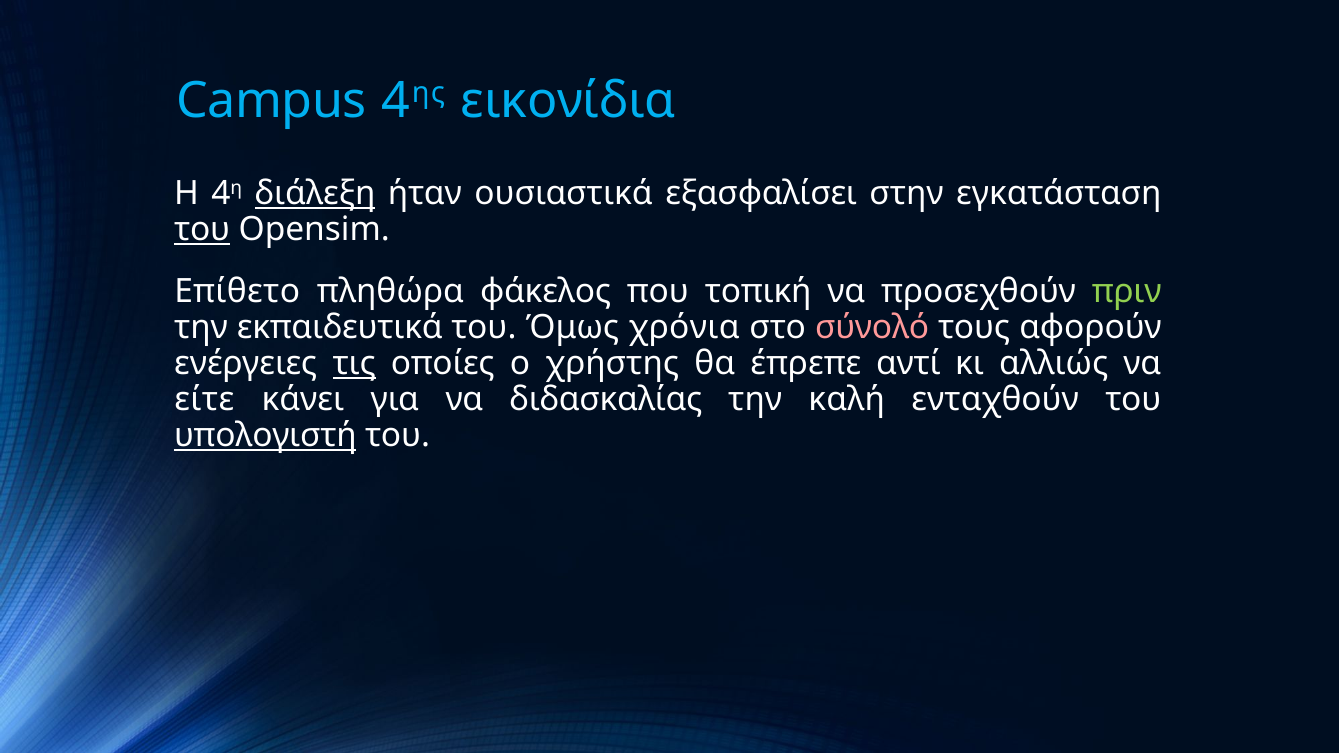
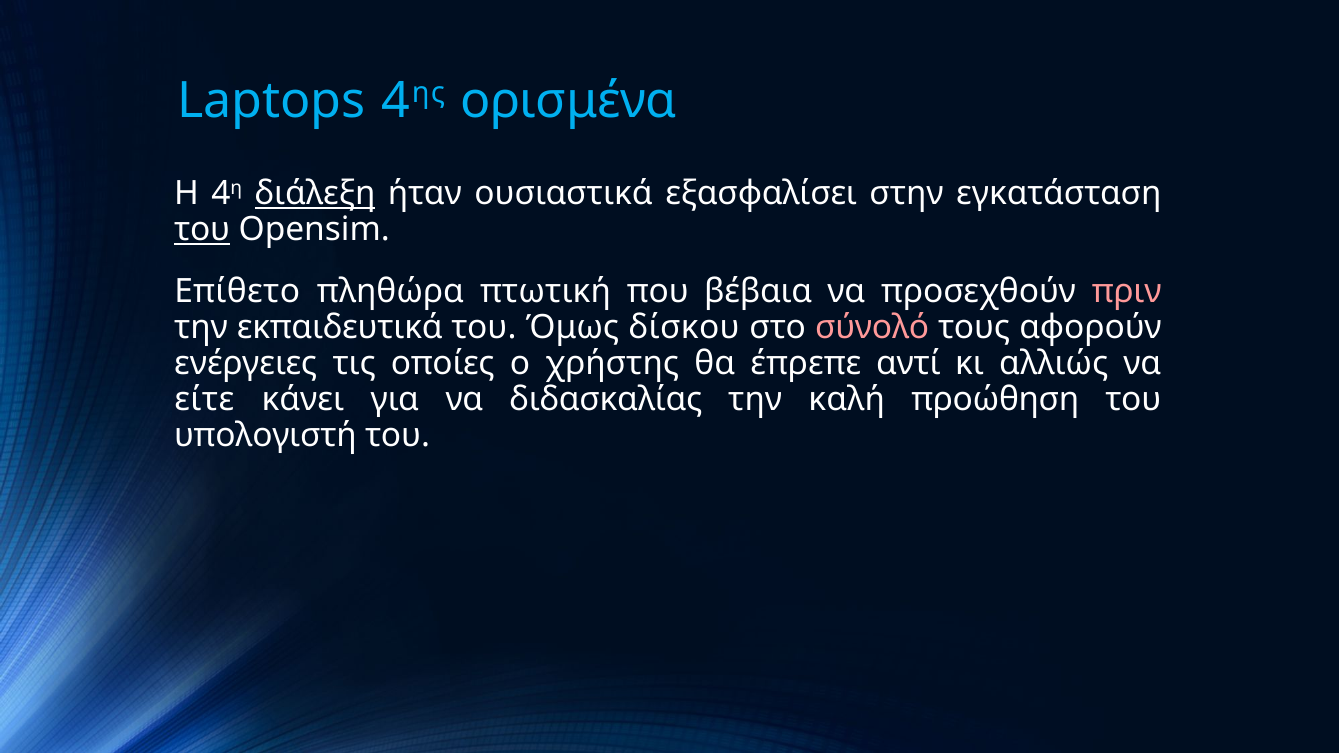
Campus: Campus -> Laptops (272, 101)
εικονίδια: εικονίδια -> ορισμένα (569, 101)
φάκελος: φάκελος -> πτωτική (545, 291)
τοπική: τοπική -> βέβαια (758, 291)
πριν colour: light green -> pink (1127, 291)
χρόνια: χρόνια -> δίσκου (684, 327)
τις underline: present -> none (354, 364)
ενταχθούν: ενταχθούν -> προώθηση (995, 400)
υπολογιστή underline: present -> none (265, 436)
